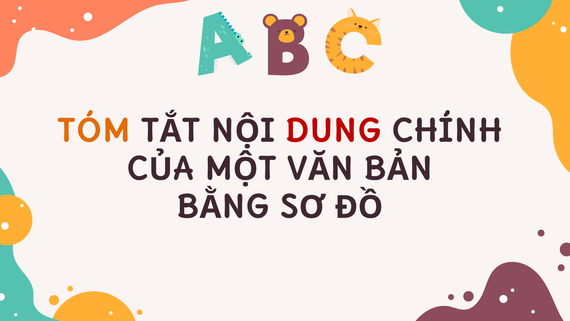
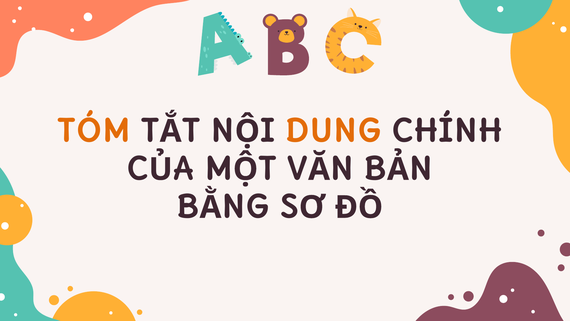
DUNG colour: red -> orange (333, 131)
